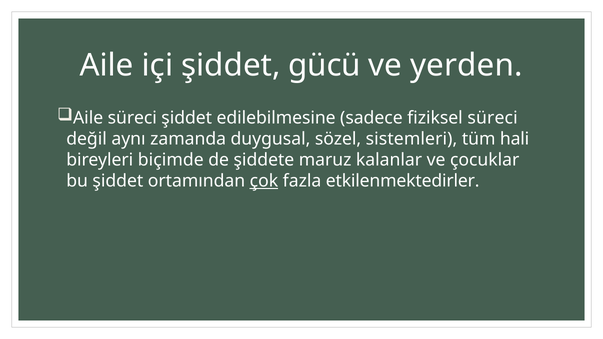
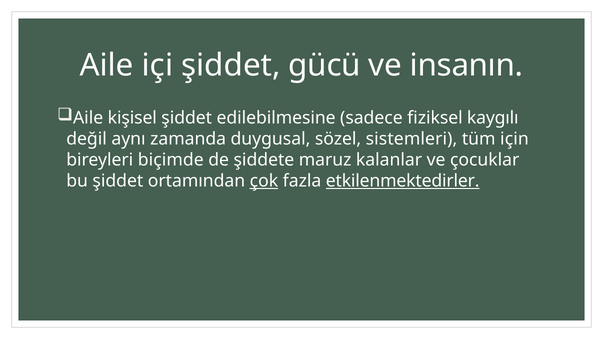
yerden: yerden -> insanın (467, 66)
Aile süreci: süreci -> kişisel (132, 118)
fiziksel süreci: süreci -> kaygılı (493, 118)
hali: hali -> için (514, 139)
etkilenmektedirler underline: none -> present (403, 181)
